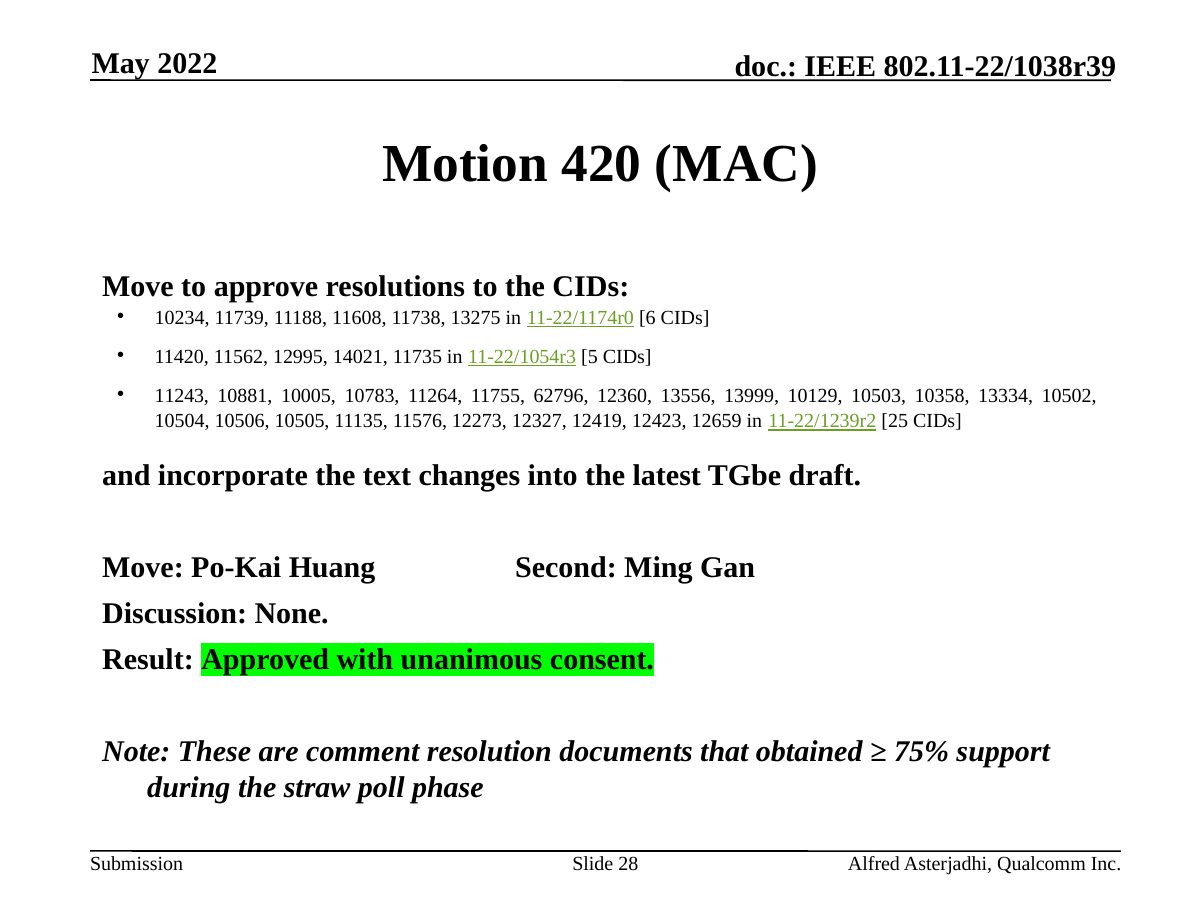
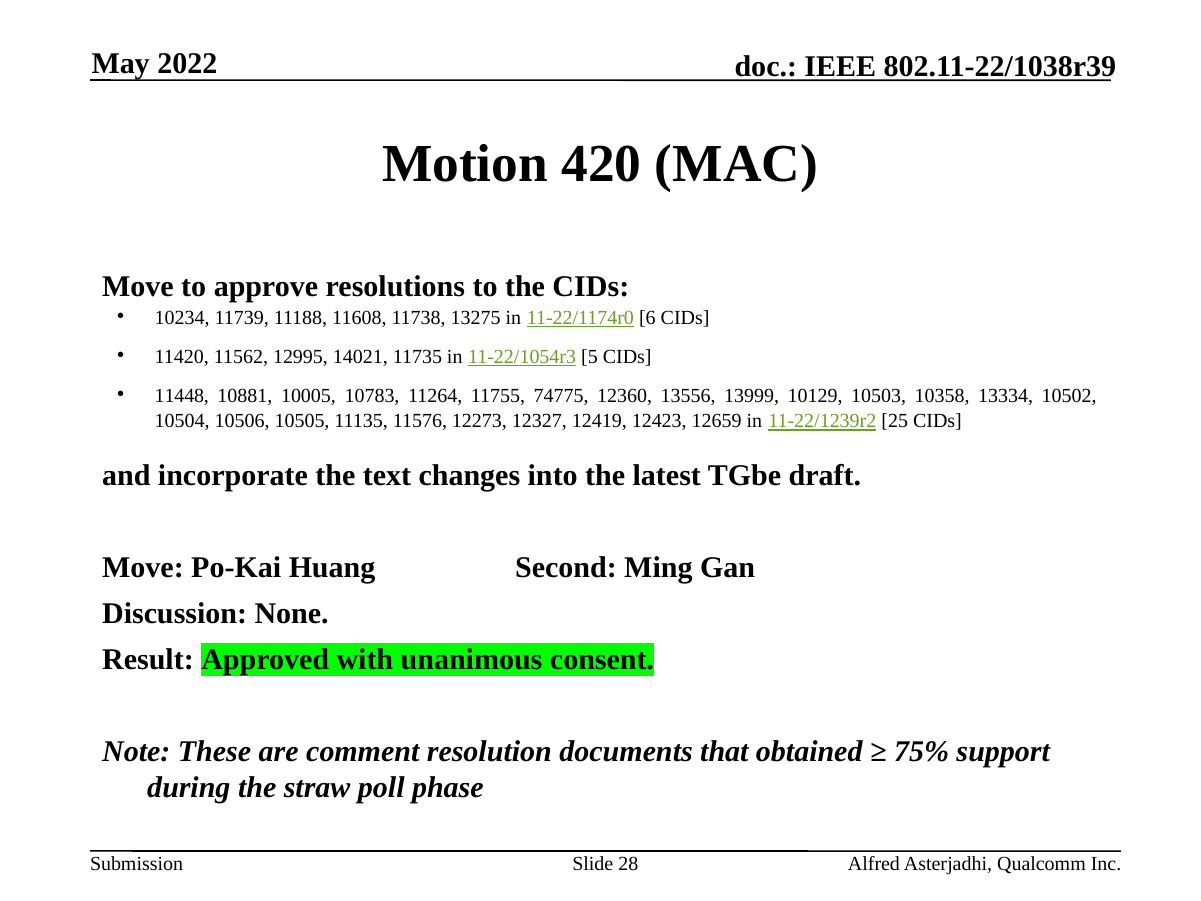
11243: 11243 -> 11448 (182, 395)
62796: 62796 -> 74775 (561, 395)
